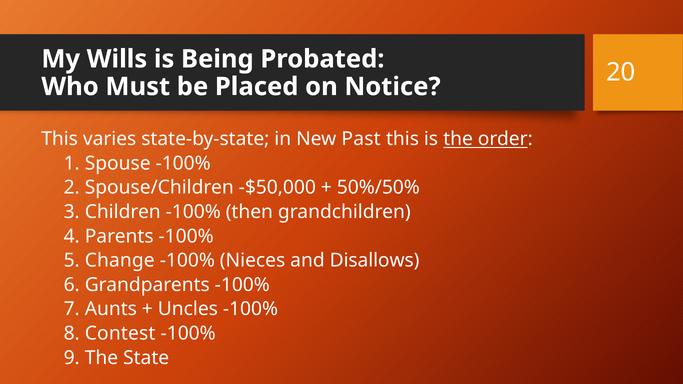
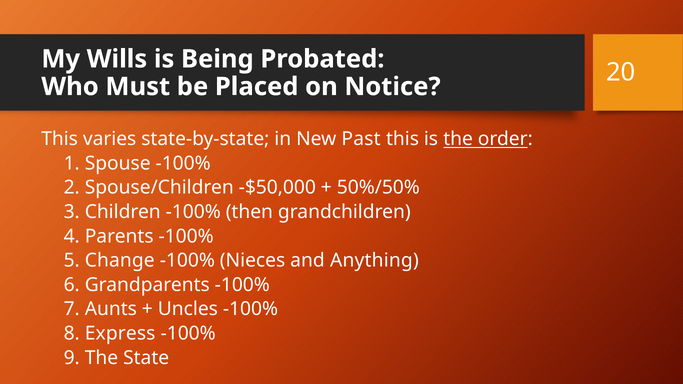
Disallows: Disallows -> Anything (374, 261)
Contest: Contest -> Express (120, 334)
